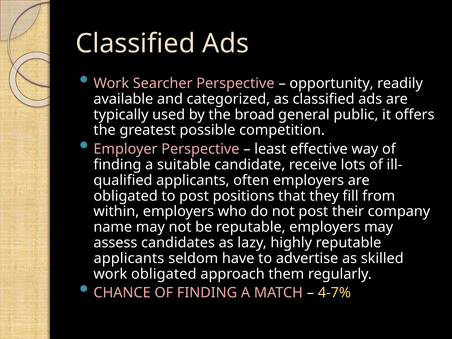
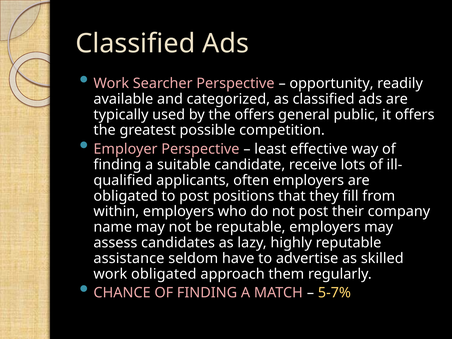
the broad: broad -> offers (254, 115)
applicants: applicants -> assistance (129, 258)
4-7%: 4-7% -> 5-7% (334, 293)
